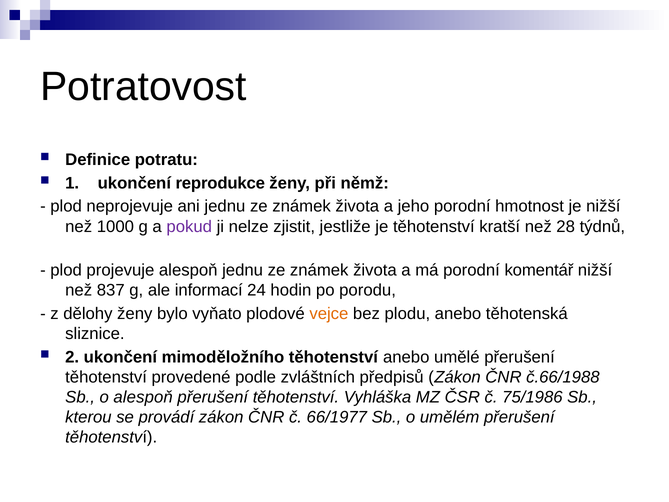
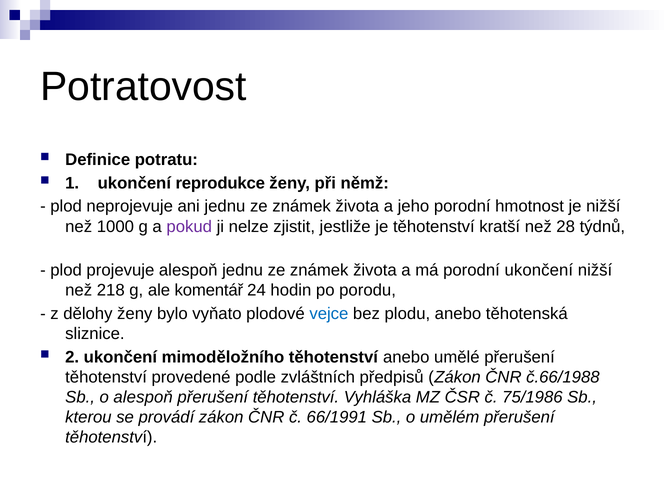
porodní komentář: komentář -> ukončení (539, 270)
837: 837 -> 218 (111, 290)
informací: informací -> komentář (209, 290)
vejce colour: orange -> blue (329, 313)
66/1977: 66/1977 -> 66/1991 (337, 417)
